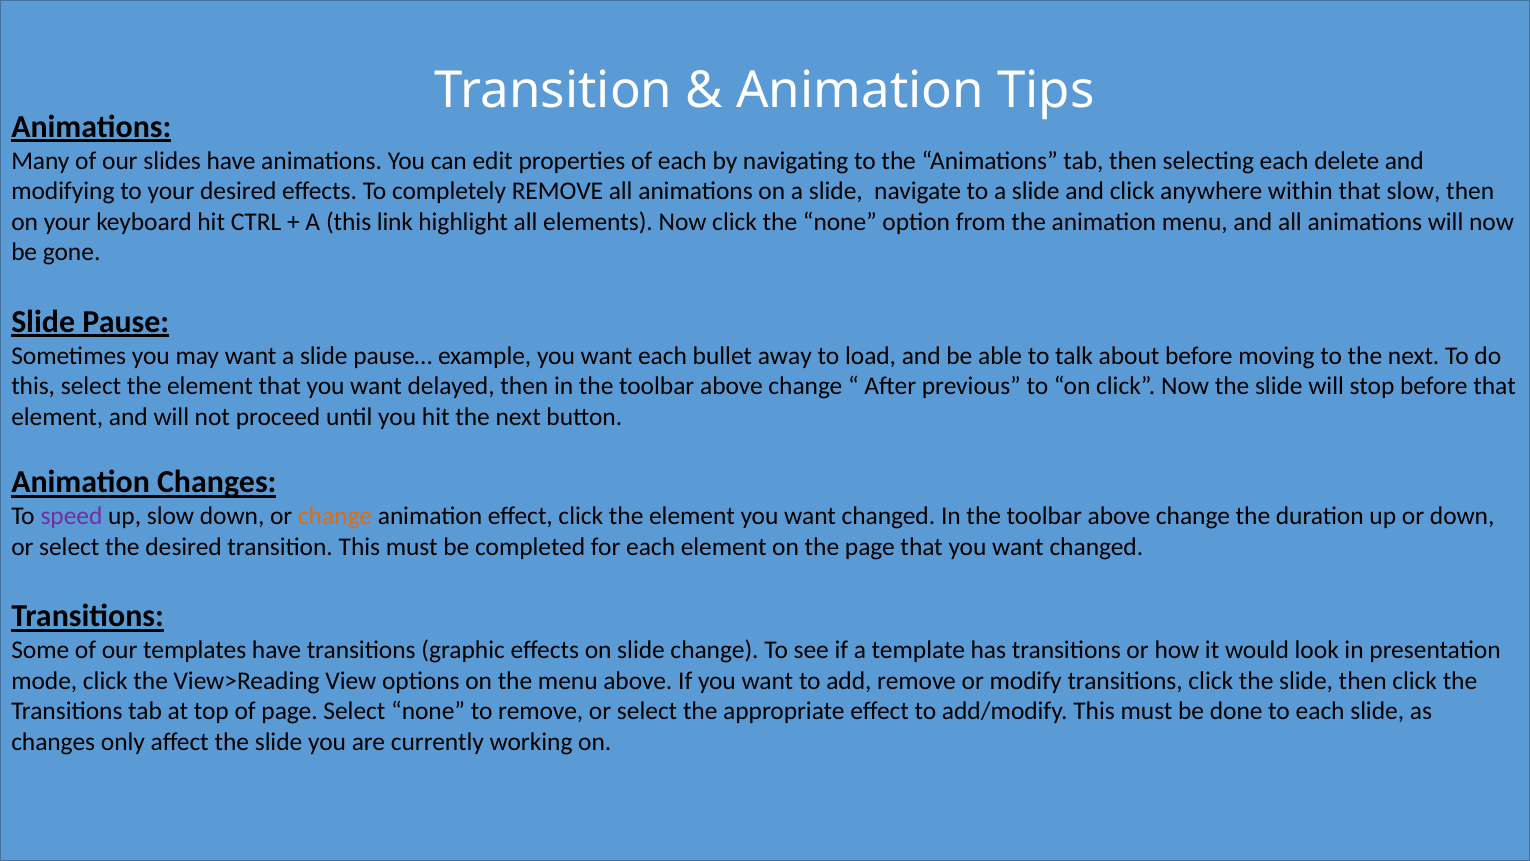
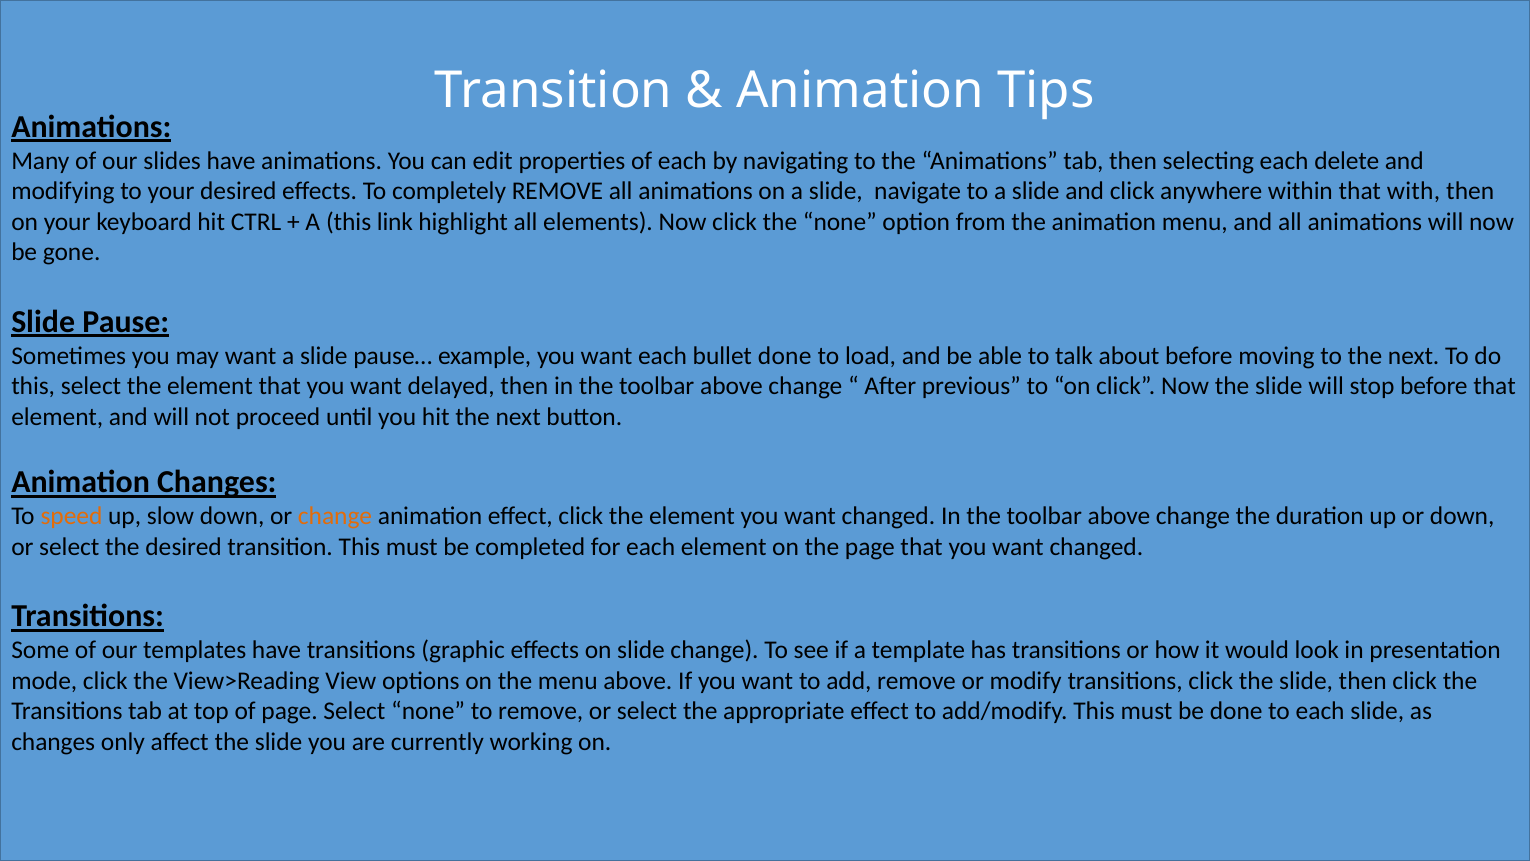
that slow: slow -> with (1413, 191)
bullet away: away -> done (785, 356)
speed colour: purple -> orange (71, 516)
